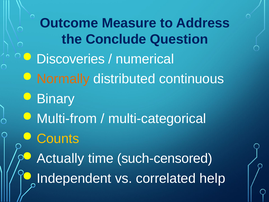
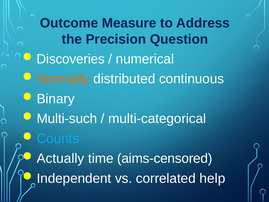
Conclude: Conclude -> Precision (116, 39)
Multi-from: Multi-from -> Multi-such (67, 119)
Counts colour: yellow -> light blue (58, 138)
such-censored: such-censored -> aims-censored (165, 158)
